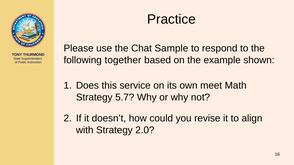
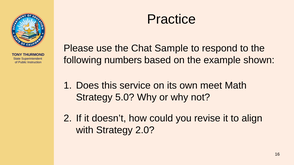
together: together -> numbers (123, 60)
5.7: 5.7 -> 5.0 (125, 97)
